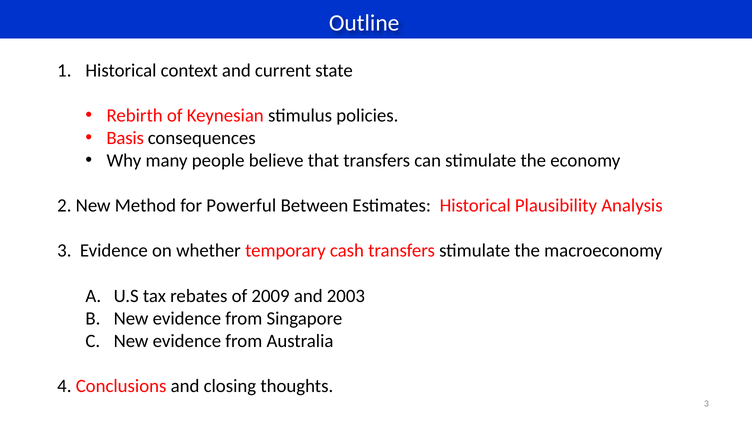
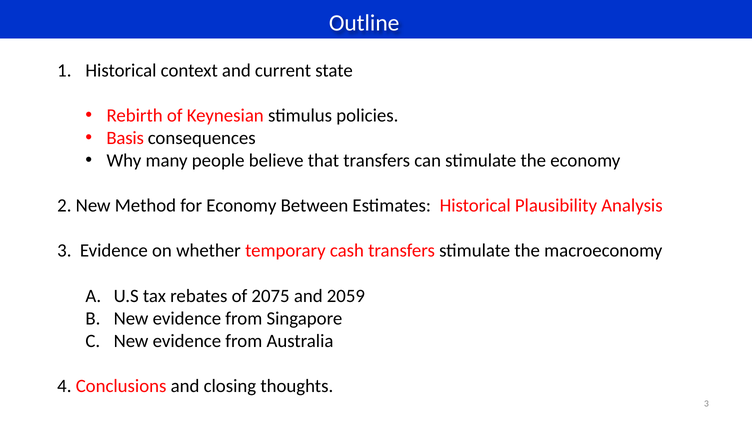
for Powerful: Powerful -> Economy (241, 206)
2009: 2009 -> 2075 (271, 296)
2003: 2003 -> 2059 (346, 296)
